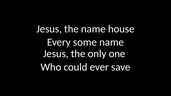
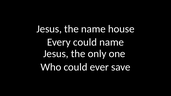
Every some: some -> could (85, 42)
